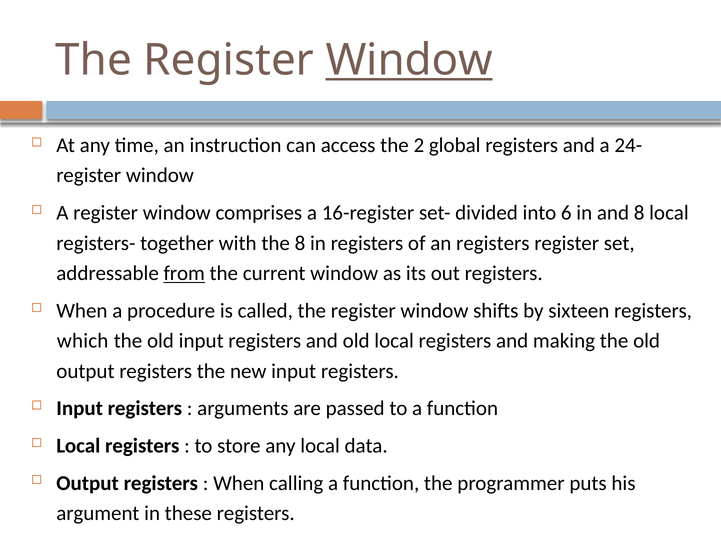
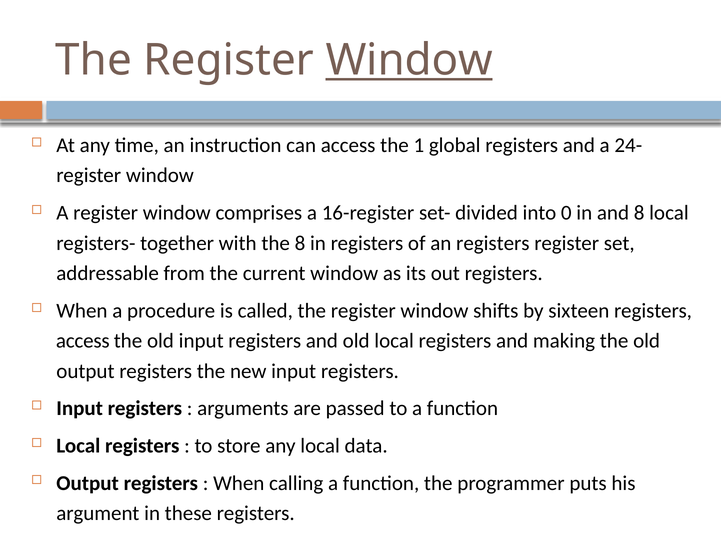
2: 2 -> 1 (419, 145)
6: 6 -> 0 (566, 213)
from underline: present -> none (184, 273)
which: which -> access (83, 341)
